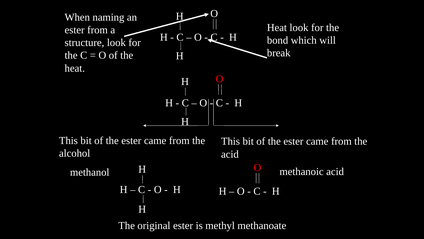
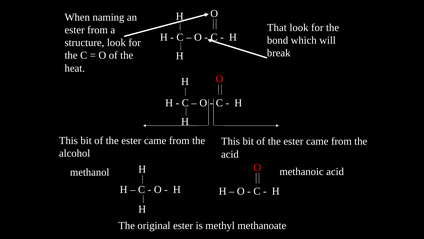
Heat: Heat -> That (277, 27)
